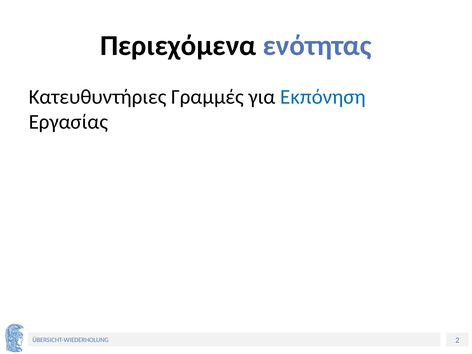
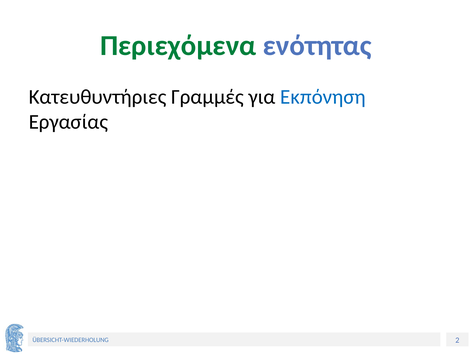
Περιεχόμενα colour: black -> green (178, 46)
